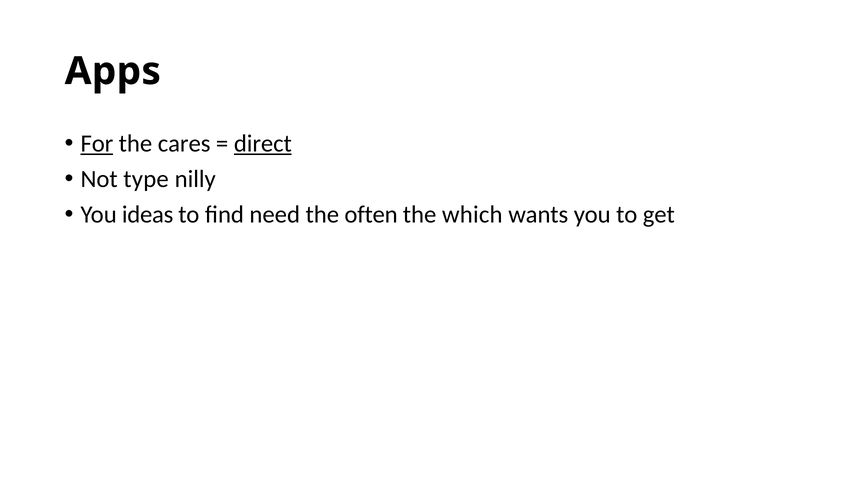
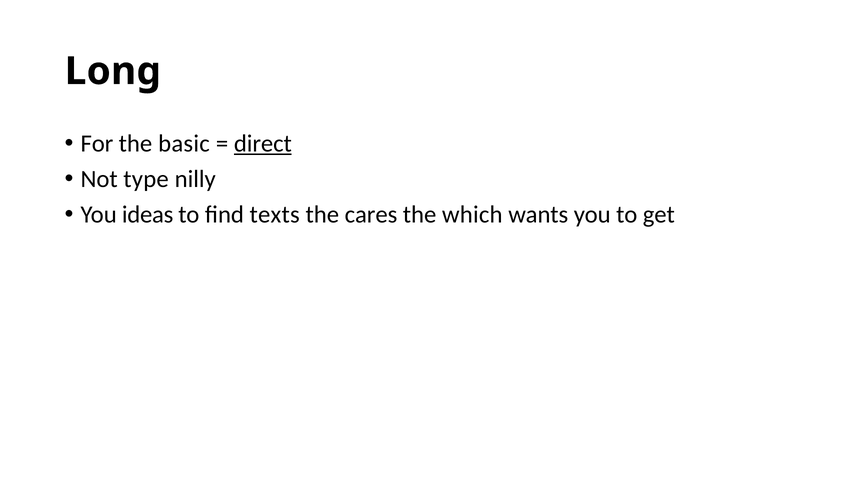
Apps: Apps -> Long (113, 71)
For underline: present -> none (97, 143)
cares: cares -> basic (184, 143)
need: need -> texts (275, 214)
often: often -> cares (371, 214)
